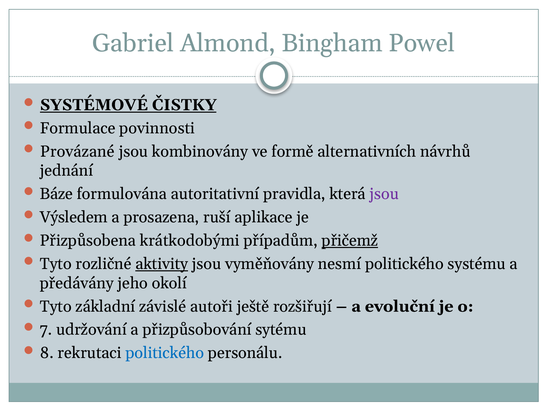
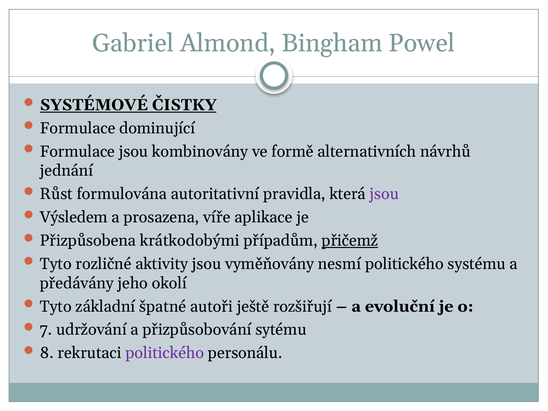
povinnosti: povinnosti -> dominující (157, 128)
Provázané: Provázané -> Formulace (77, 152)
Báze: Báze -> Růst (56, 194)
ruší: ruší -> víře (217, 217)
aktivity underline: present -> none (162, 264)
závislé: závislé -> špatné (163, 306)
politického colour: blue -> purple (165, 353)
